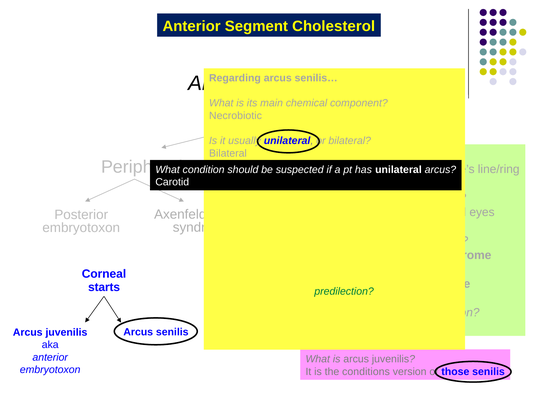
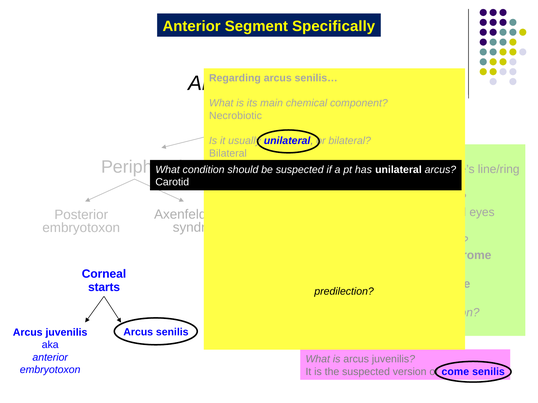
Cholesterol: Cholesterol -> Specifically (334, 26)
predilection colour: green -> black (344, 292)
the conditions: conditions -> suspected (366, 372)
those: those -> come (455, 372)
